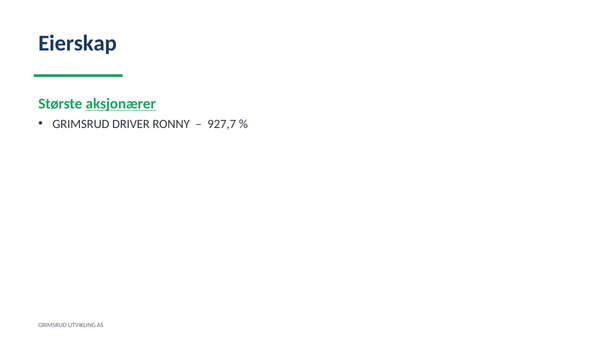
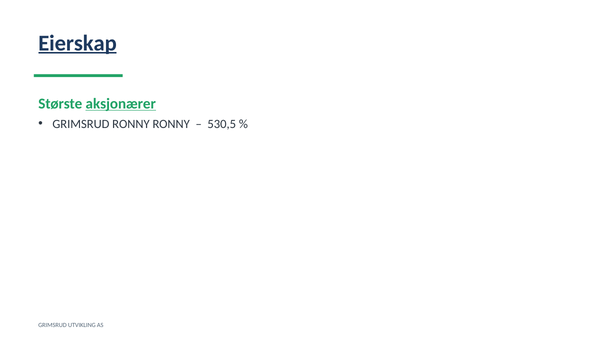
Eierskap underline: none -> present (78, 43)
GRIMSRUD DRIVER: DRIVER -> RONNY (131, 124)
927,7: 927,7 -> 530,5 (222, 124)
